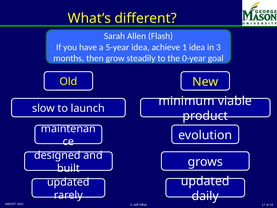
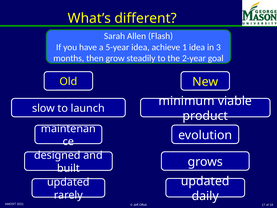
0-year: 0-year -> 2-year (194, 58)
